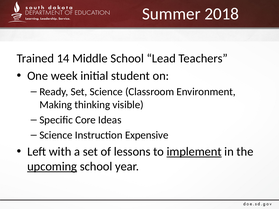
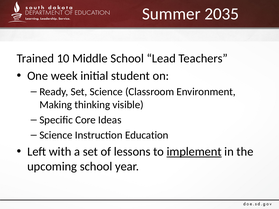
2018: 2018 -> 2035 (222, 14)
14: 14 -> 10 (63, 59)
Expensive: Expensive -> Education (147, 135)
upcoming underline: present -> none (52, 167)
